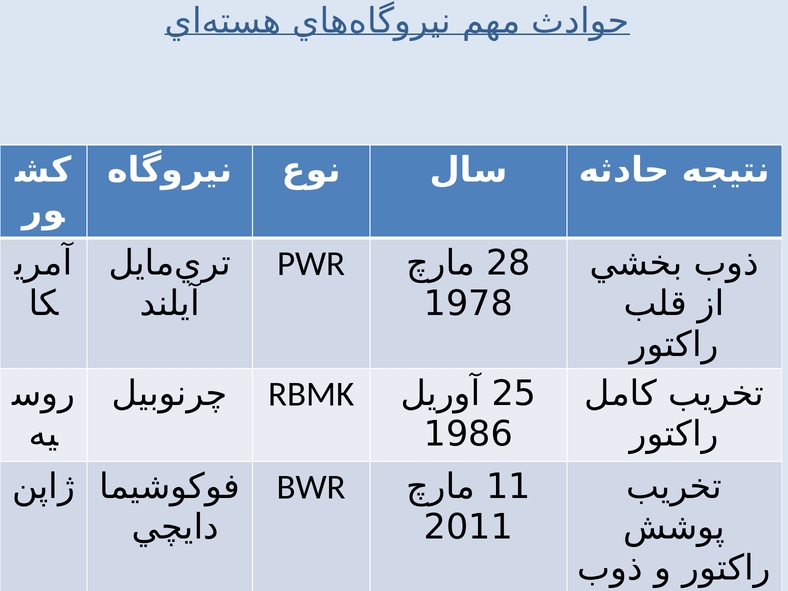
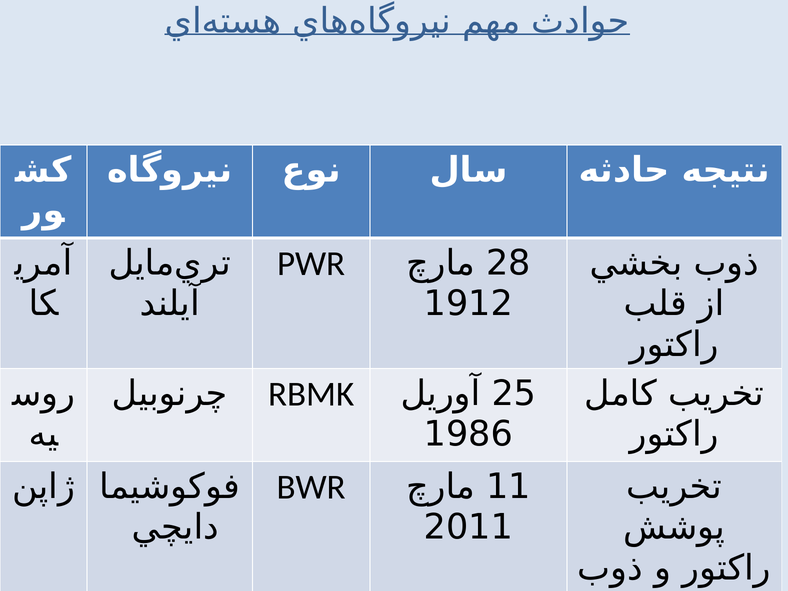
1978: 1978 -> 1912 (468, 304)
